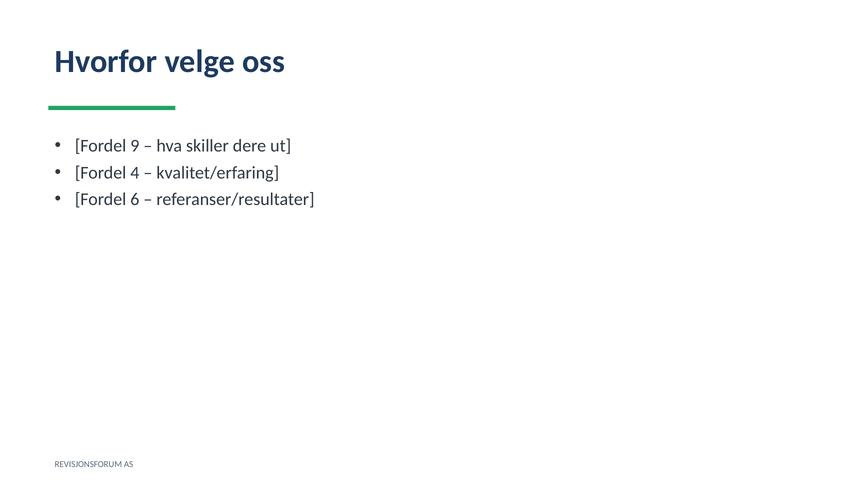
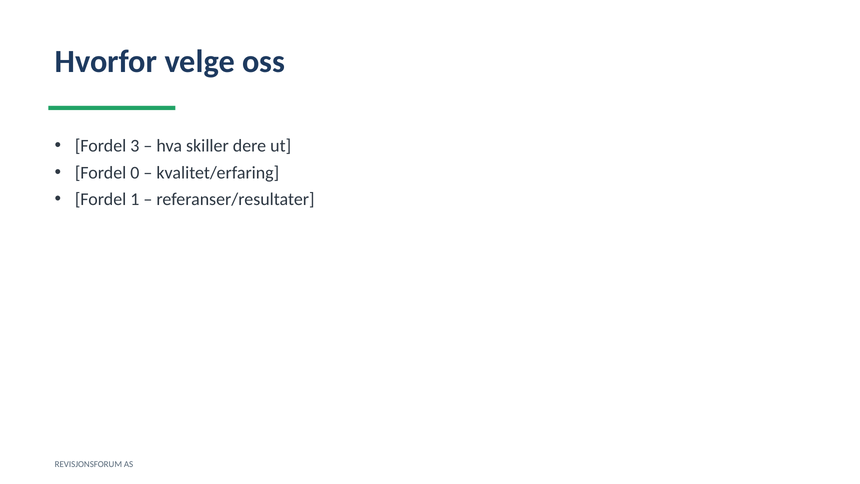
9: 9 -> 3 (135, 146)
4: 4 -> 0 (135, 173)
6: 6 -> 1 (135, 199)
